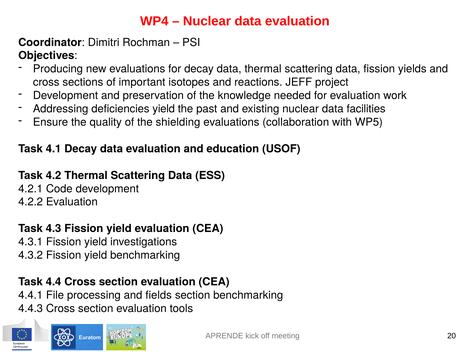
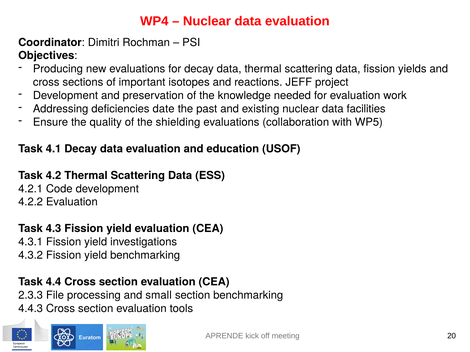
deficiencies yield: yield -> date (164, 109)
4.4.1: 4.4.1 -> 2.3.3 (31, 296)
fields: fields -> small (159, 296)
